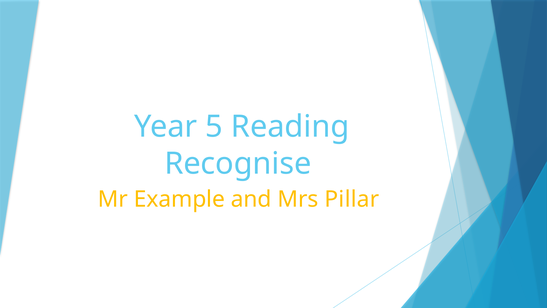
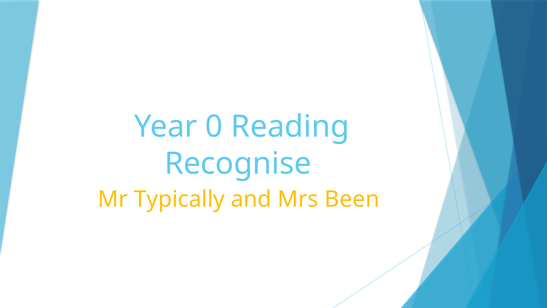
5: 5 -> 0 (214, 126)
Example: Example -> Typically (179, 199)
Pillar: Pillar -> Been (352, 199)
